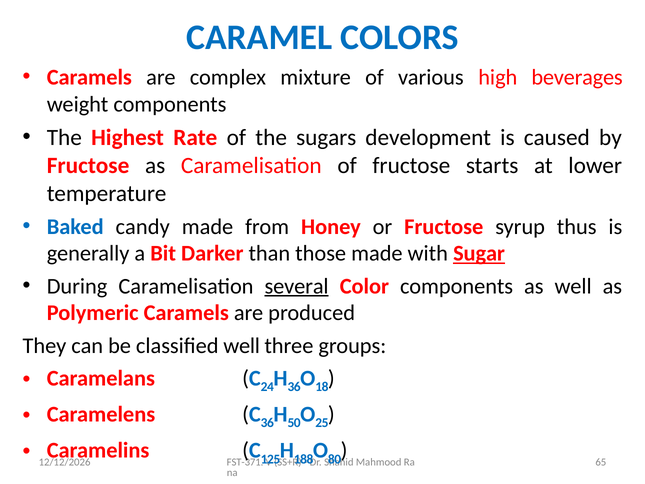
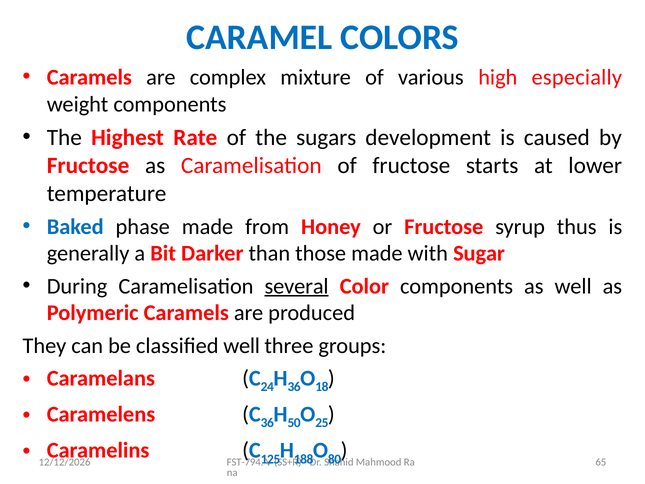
beverages: beverages -> especially (577, 77)
candy: candy -> phase (143, 227)
Sugar underline: present -> none (479, 253)
FST-371: FST-371 -> FST-794 (245, 462)
